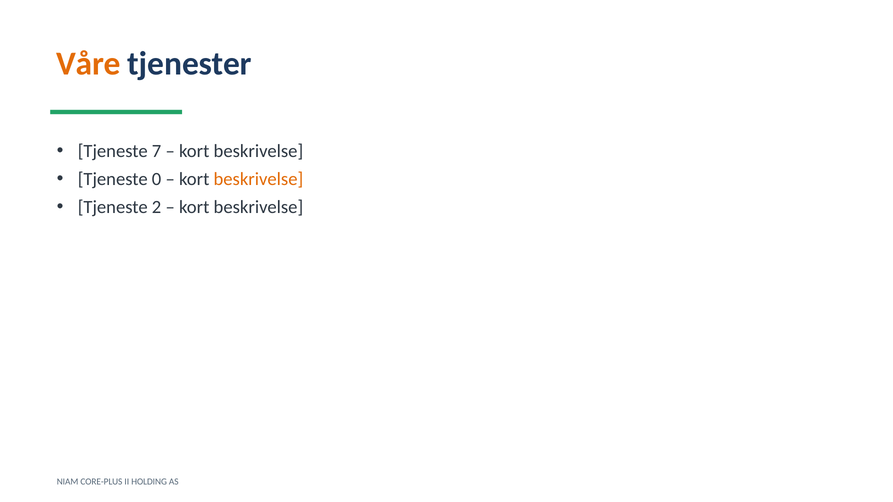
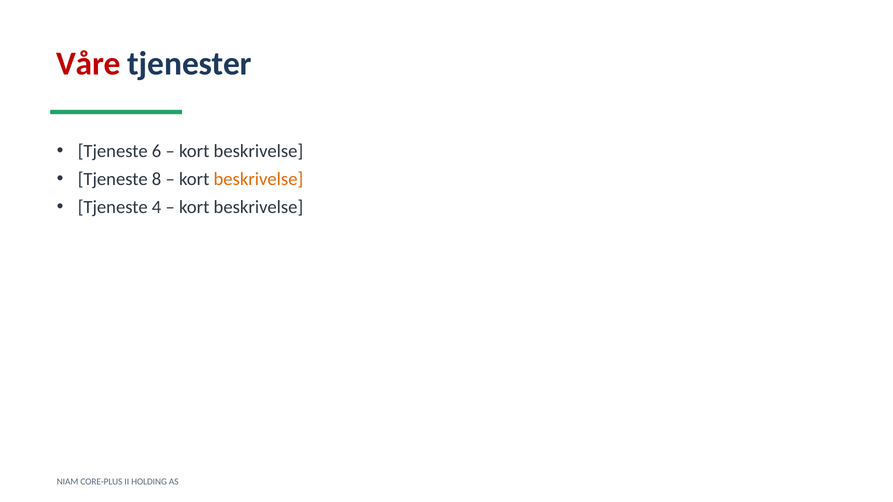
Våre colour: orange -> red (88, 64)
7: 7 -> 6 (157, 151)
0: 0 -> 8 (157, 179)
2: 2 -> 4 (157, 207)
